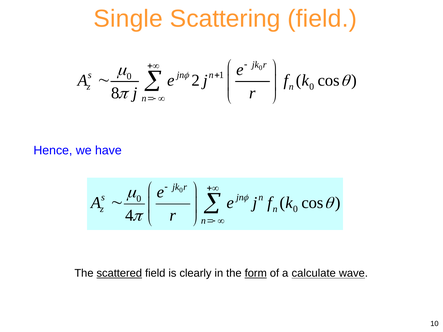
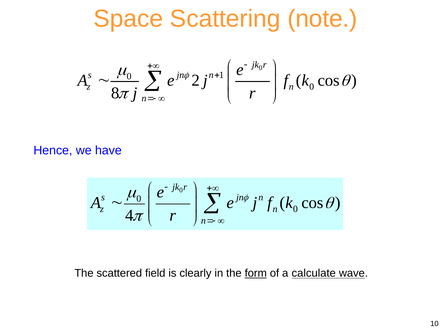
Single: Single -> Space (128, 19)
Scattering field: field -> note (322, 19)
scattered underline: present -> none (119, 273)
